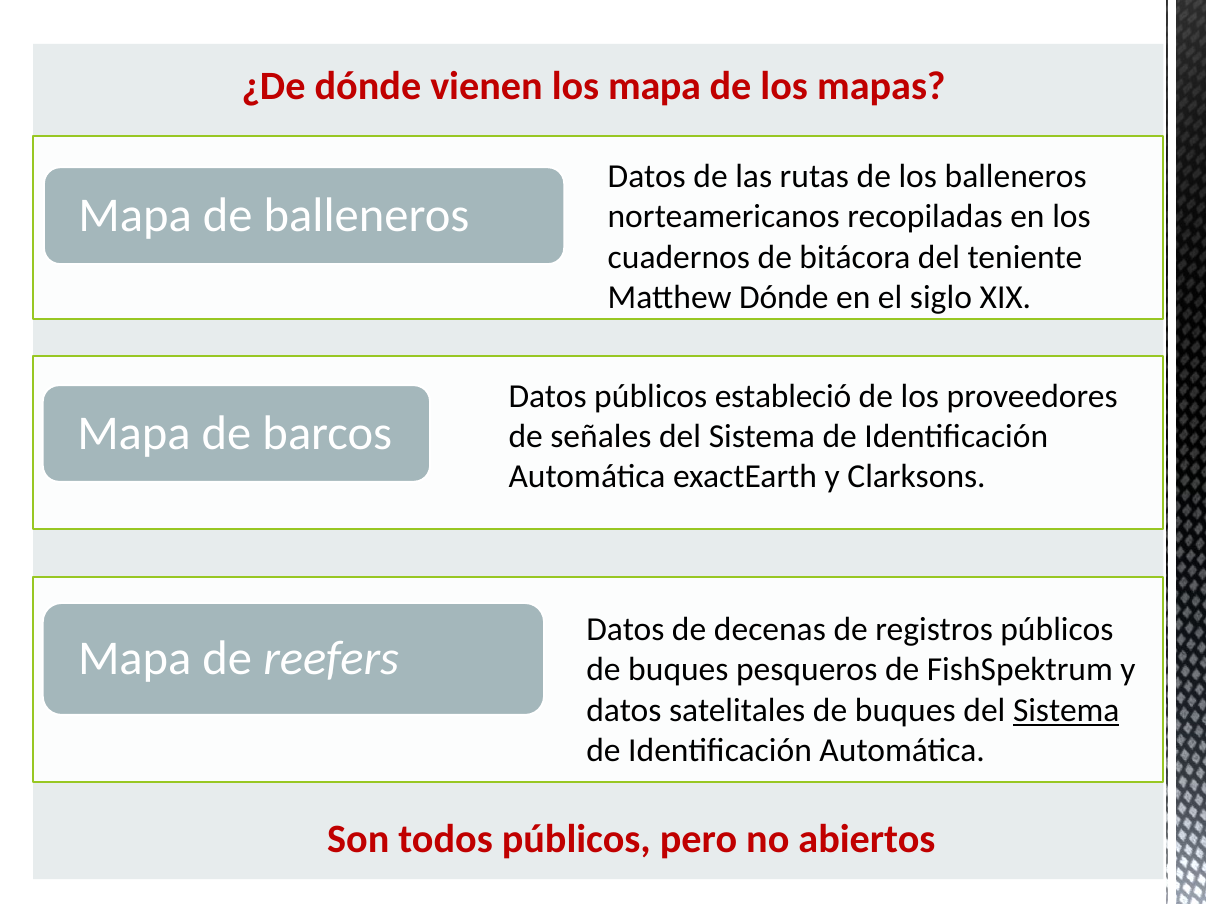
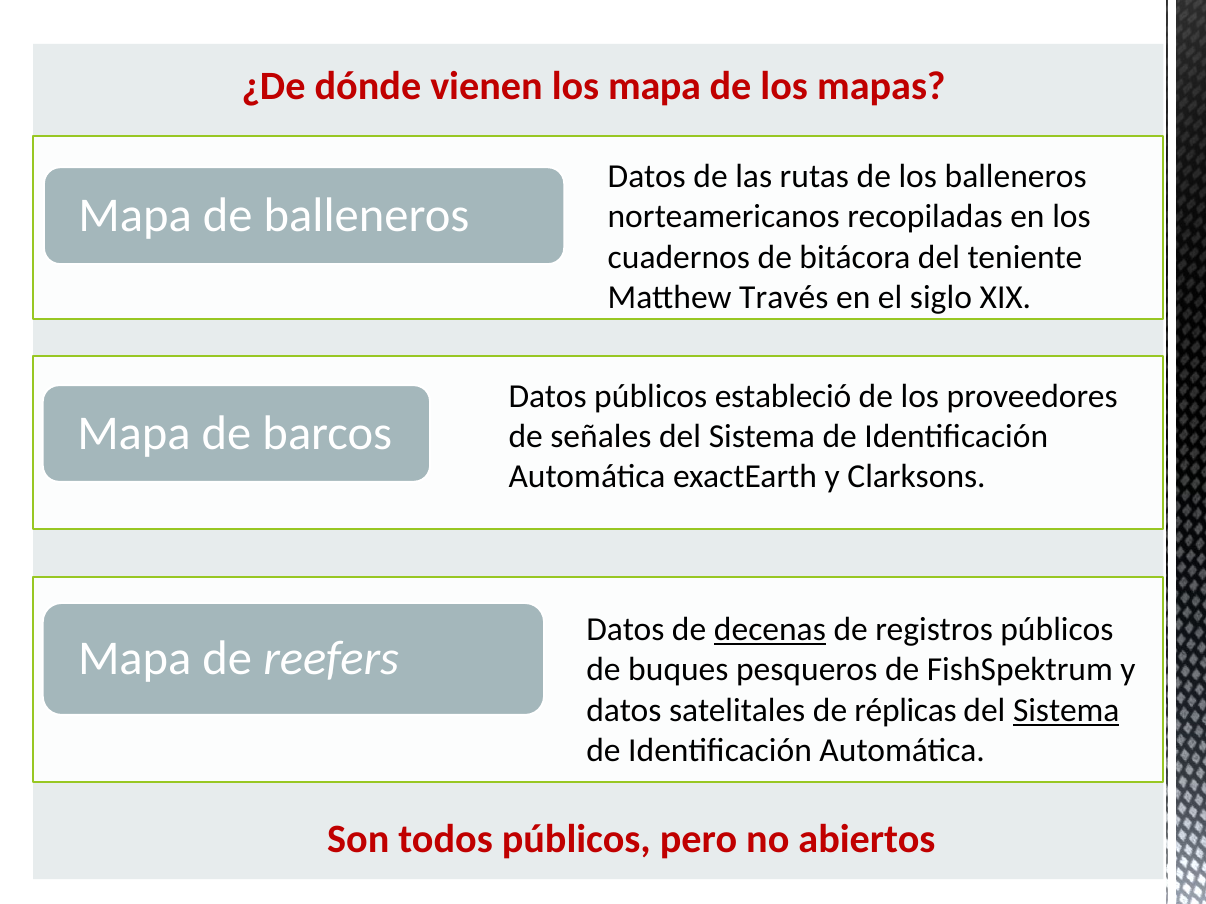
Matthew Dónde: Dónde -> Través (784, 297)
decenas underline: none -> present (770, 630)
satelitales de buques: buques -> réplicas (905, 710)
